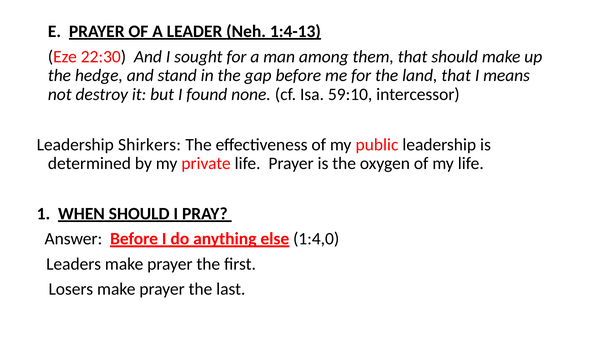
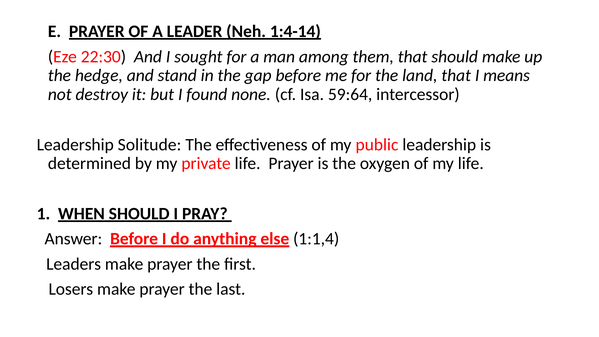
1:4-13: 1:4-13 -> 1:4-14 (295, 31)
59:10: 59:10 -> 59:64 (350, 94)
Shirkers: Shirkers -> Solitude (150, 145)
1:4,0: 1:4,0 -> 1:1,4 (316, 239)
